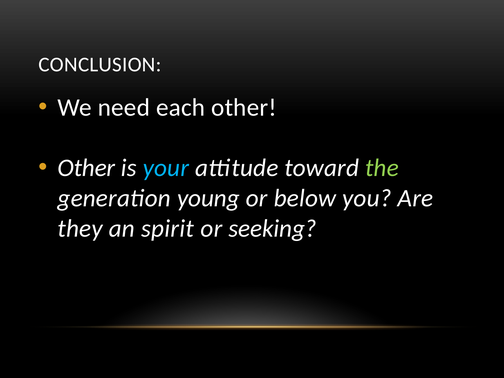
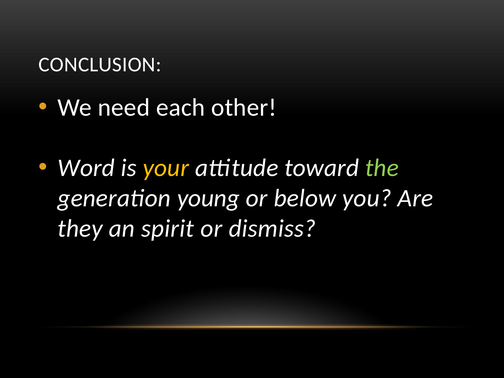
Other: Other -> Word (86, 168)
your colour: light blue -> yellow (166, 168)
seeking: seeking -> dismiss (272, 228)
